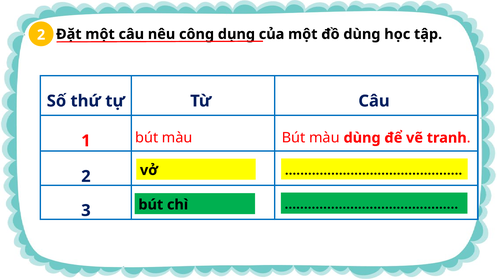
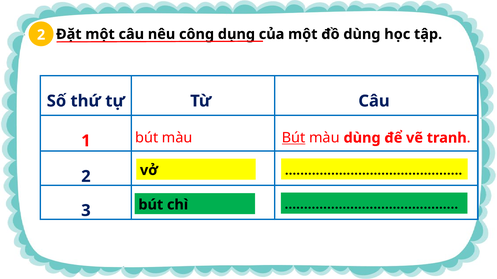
Bút underline: none -> present (294, 138)
